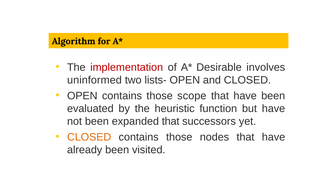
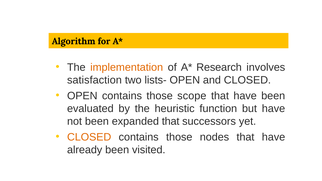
implementation colour: red -> orange (127, 67)
Desirable: Desirable -> Research (219, 67)
uninformed: uninformed -> satisfaction (94, 80)
